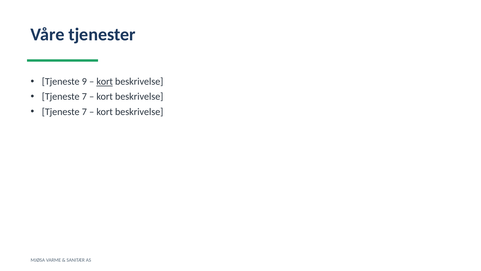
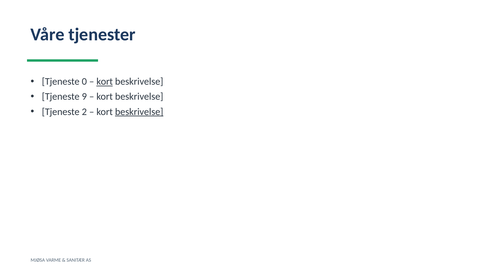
9: 9 -> 0 (84, 81)
7: 7 -> 9 (84, 97)
7: 7 -> 2 (84, 112)
beskrivelse underline: none -> present (139, 112)
